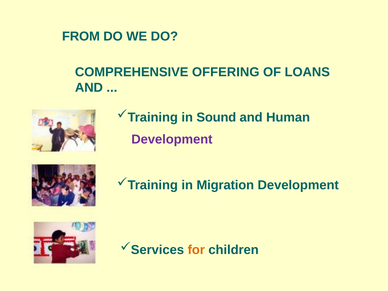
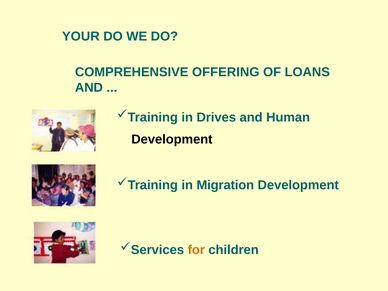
FROM: FROM -> YOUR (81, 36)
Sound: Sound -> Drives (216, 117)
Development colour: purple -> black (172, 139)
